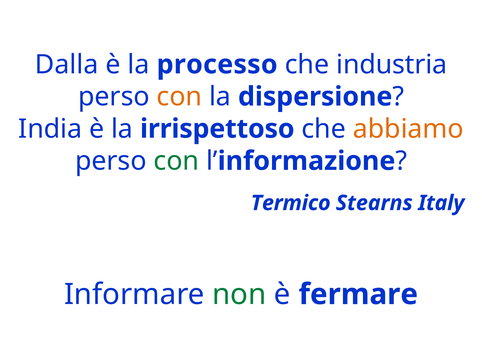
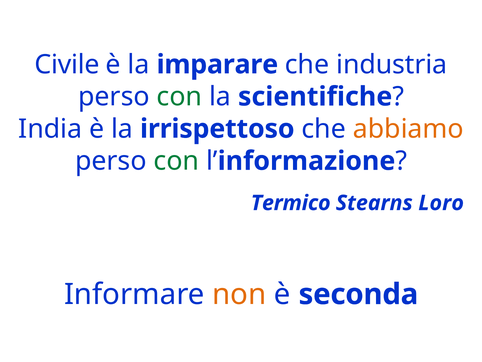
Dalla: Dalla -> Civile (67, 64)
processo: processo -> imparare (217, 64)
con colour: orange -> green (179, 97)
dispersione: dispersione -> scientifiche (315, 97)
Italy: Italy -> Loro (441, 203)
non colour: green -> orange (239, 294)
fermare: fermare -> seconda (358, 294)
